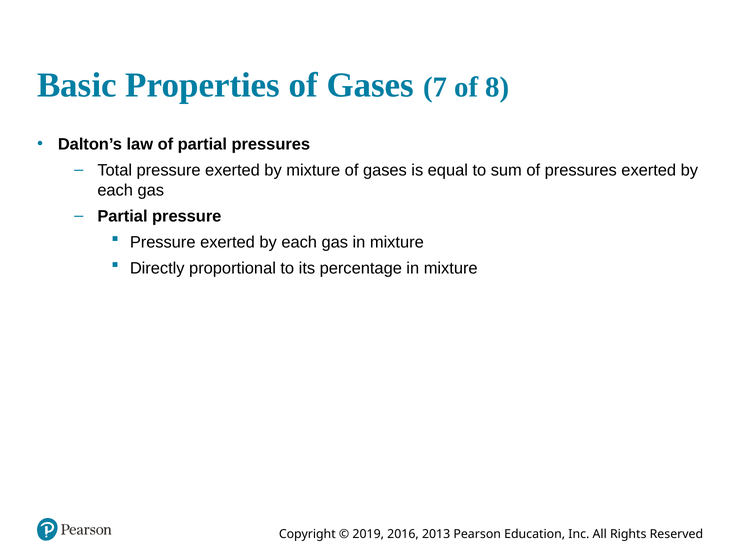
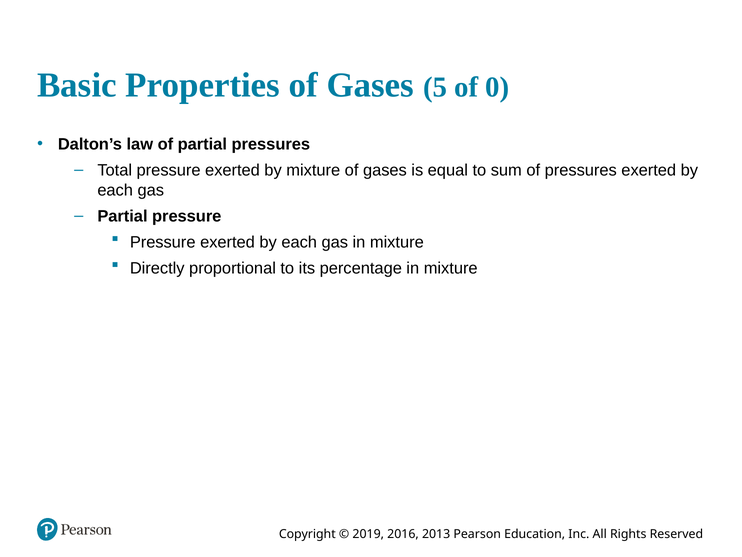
7: 7 -> 5 (435, 87)
8: 8 -> 0 (498, 87)
